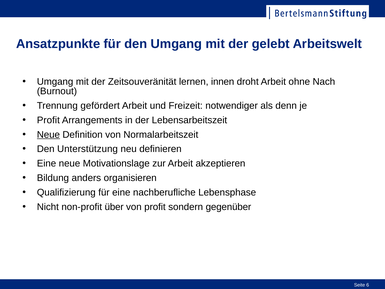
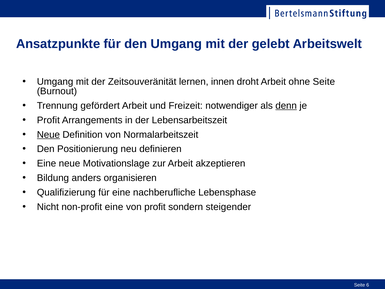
ohne Nach: Nach -> Seite (324, 82)
denn underline: none -> present (286, 106)
Unterstützung: Unterstützung -> Positionierung (88, 149)
non-profit über: über -> eine (114, 207)
gegenüber: gegenüber -> steigender (228, 207)
